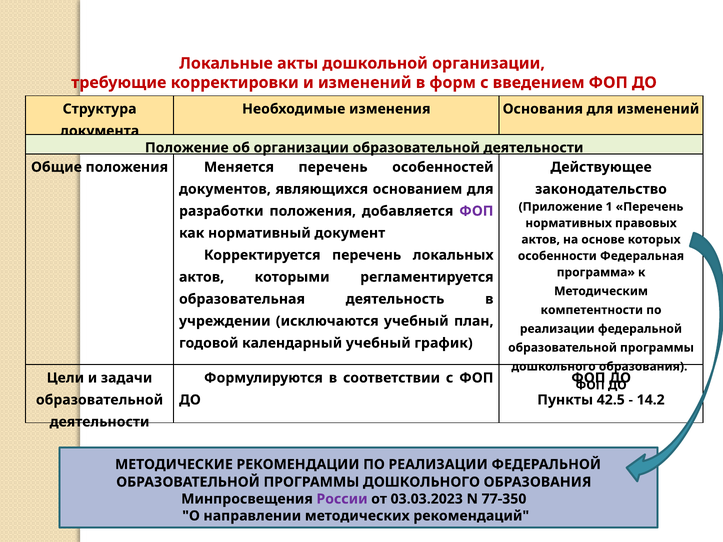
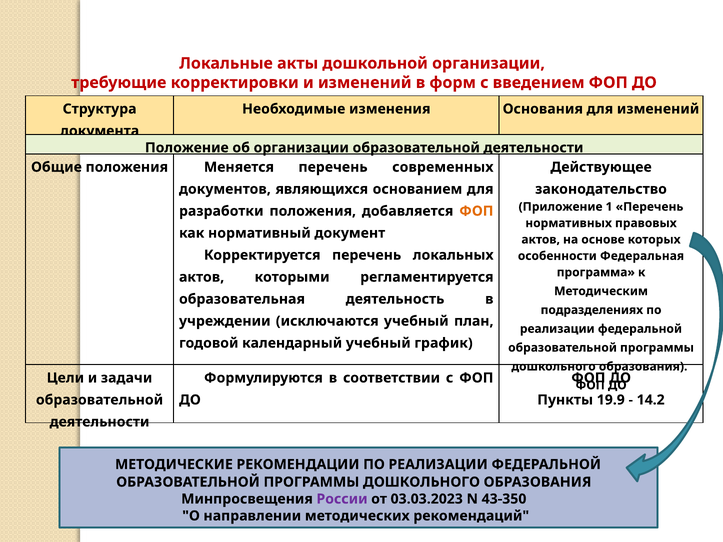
особенностей: особенностей -> современных (443, 167)
ФОП colour: purple -> orange (476, 211)
компетентности: компетентности -> подразделениях (592, 310)
42.5: 42.5 -> 19.9 (611, 400)
77-350: 77-350 -> 43-350 (504, 499)
